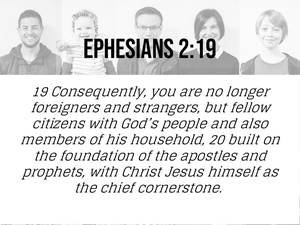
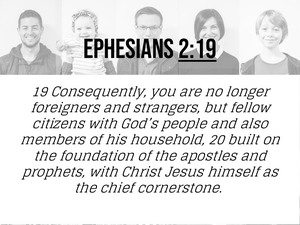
2:19 underline: none -> present (197, 49)
